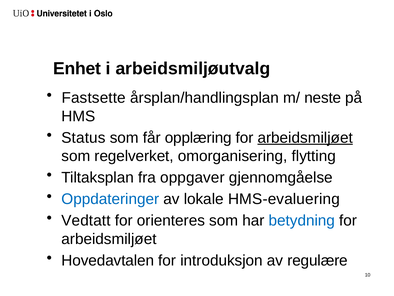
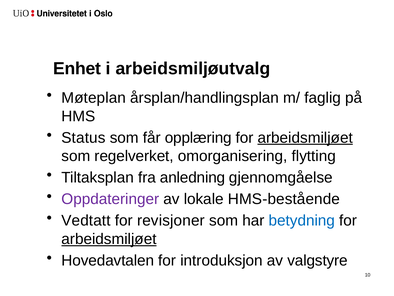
Fastsette: Fastsette -> Møteplan (94, 98)
neste: neste -> faglig (323, 98)
oppgaver: oppgaver -> anledning (193, 177)
Oppdateringer colour: blue -> purple (110, 199)
HMS-evaluering: HMS-evaluering -> HMS-bestående (284, 199)
orienteres: orienteres -> revisjoner (171, 220)
arbeidsmiljøet underline: none -> present (109, 239)
regulære: regulære -> valgstyre (318, 260)
